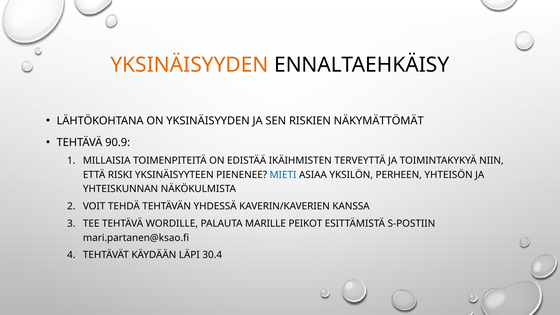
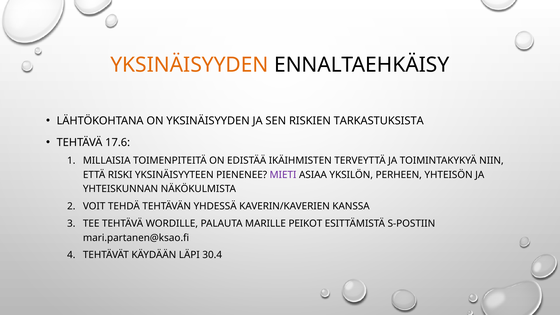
NÄKYMÄTTÖMÄT: NÄKYMÄTTÖMÄT -> TARKASTUKSISTA (379, 121)
90.9: 90.9 -> 17.6 (118, 143)
MIETI colour: blue -> purple (283, 175)
